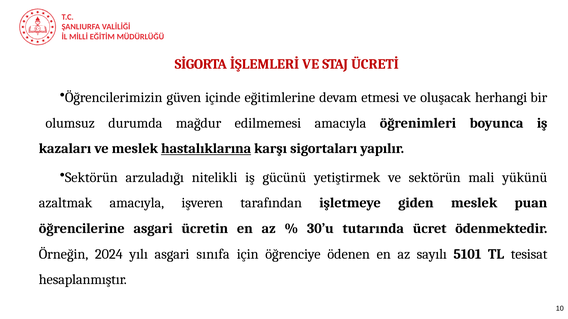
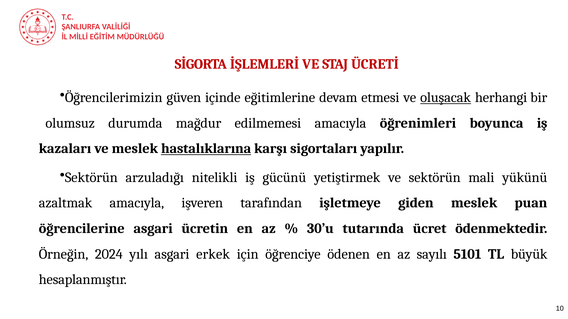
oluşacak underline: none -> present (446, 98)
sınıfa: sınıfa -> erkek (213, 254)
tesisat: tesisat -> büyük (529, 254)
